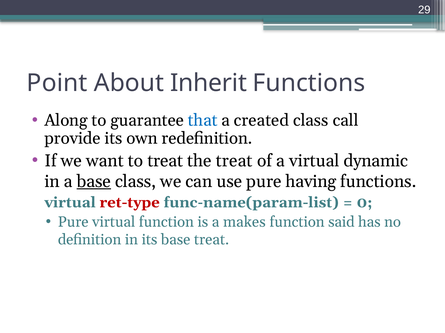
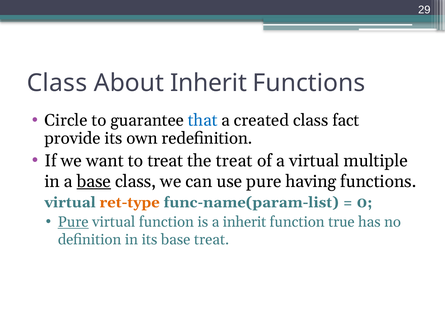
Point: Point -> Class (57, 83)
Along: Along -> Circle (66, 121)
call: call -> fact (346, 121)
dynamic: dynamic -> multiple (376, 161)
ret-type colour: red -> orange (130, 203)
Pure underline: none -> present (73, 223)
a makes: makes -> inherit (244, 223)
said: said -> true (341, 223)
